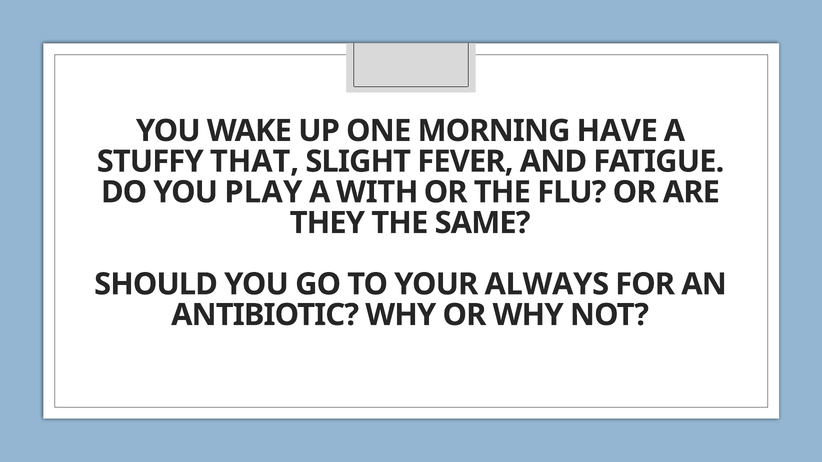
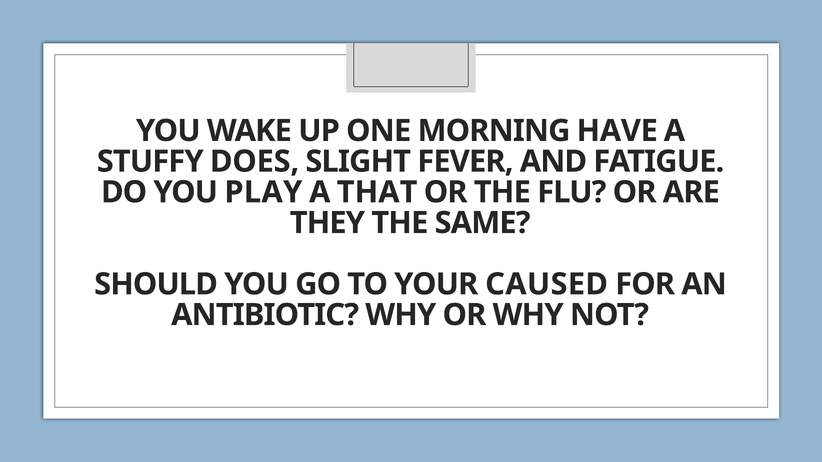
THAT: THAT -> DOES (255, 162)
WITH: WITH -> THAT (377, 192)
ALWAYS: ALWAYS -> CAUSED (547, 284)
